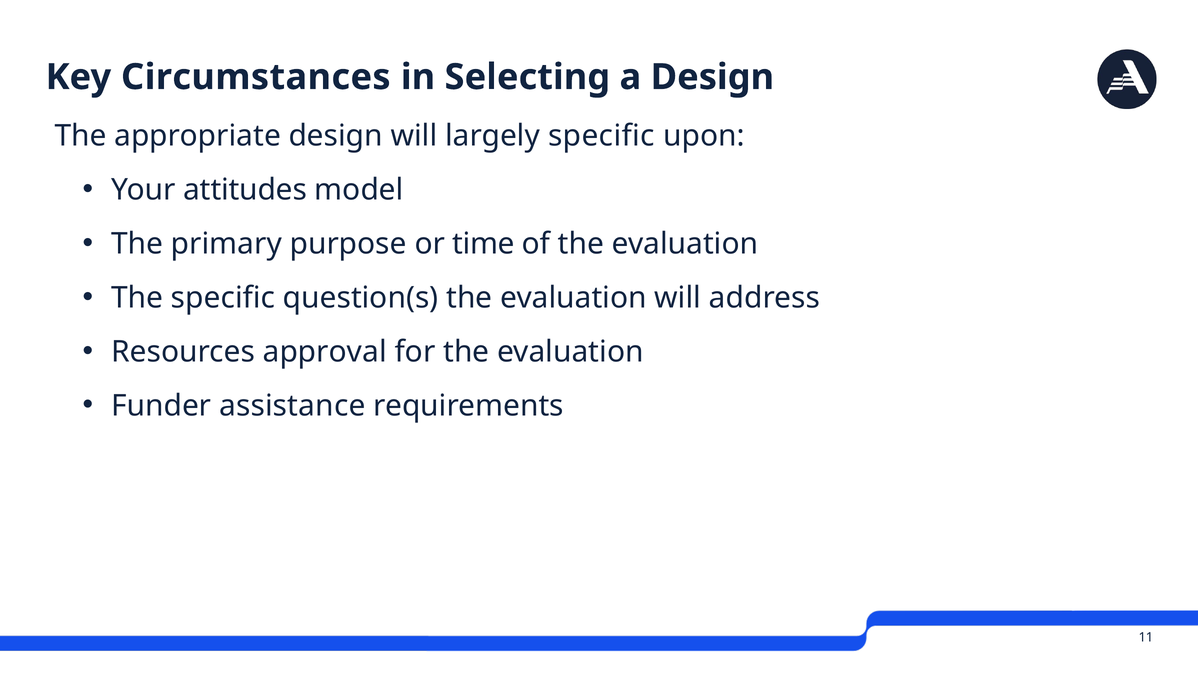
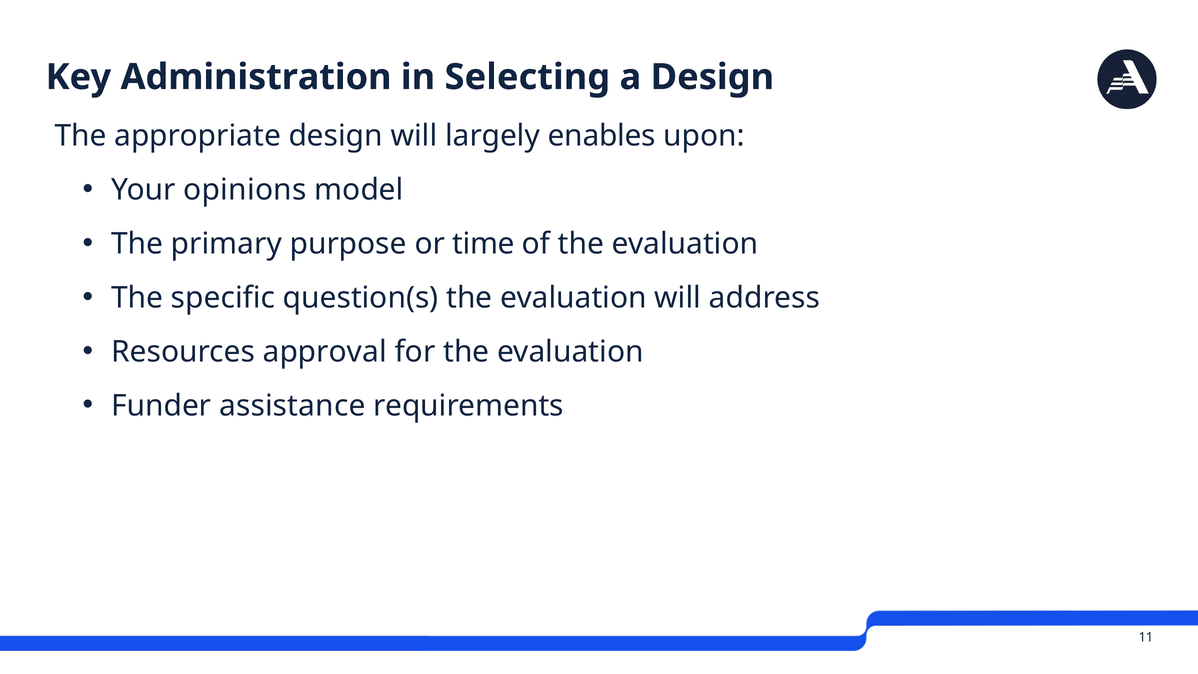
Circumstances: Circumstances -> Administration (256, 77)
largely specific: specific -> enables (602, 136)
attitudes: attitudes -> opinions (245, 190)
